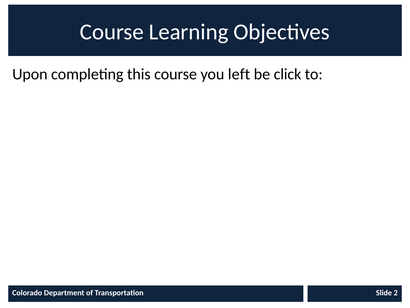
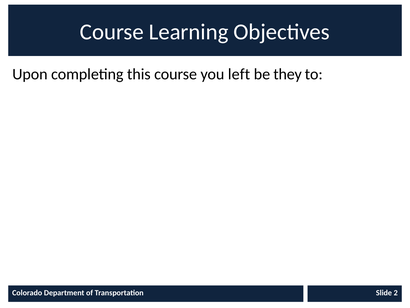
click: click -> they (288, 74)
